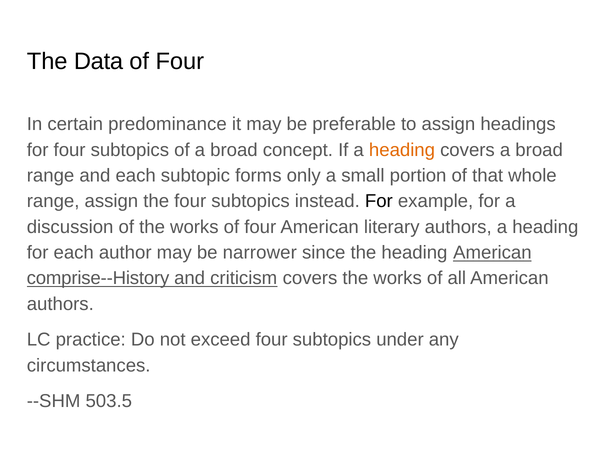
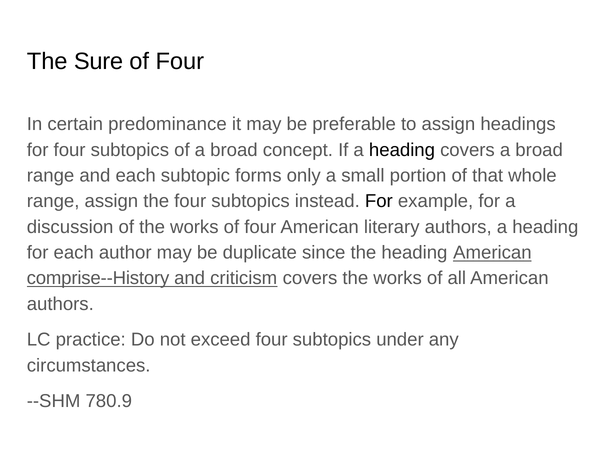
Data: Data -> Sure (99, 61)
heading colour: orange -> black (402, 150)
narrower: narrower -> duplicate (260, 252)
503.5: 503.5 -> 780.9 (109, 401)
